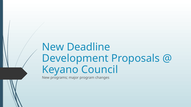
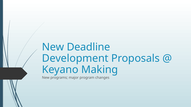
Council: Council -> Making (100, 70)
